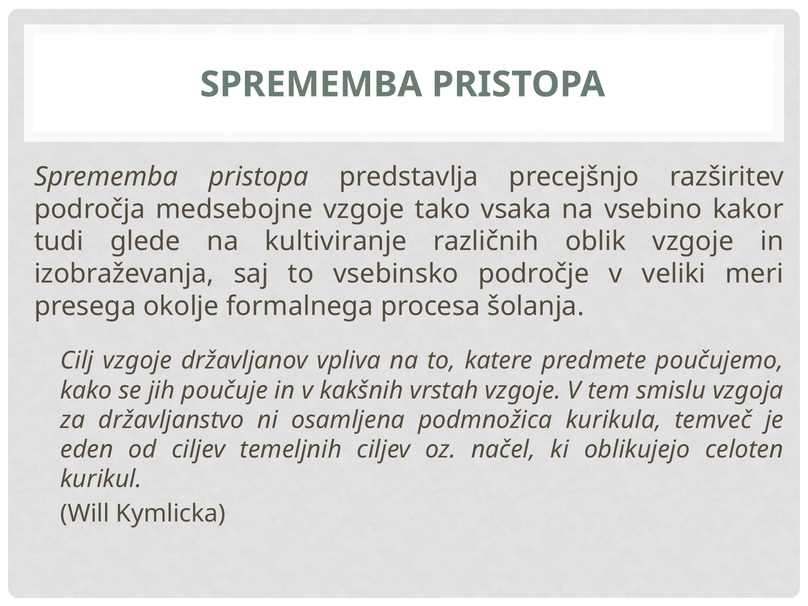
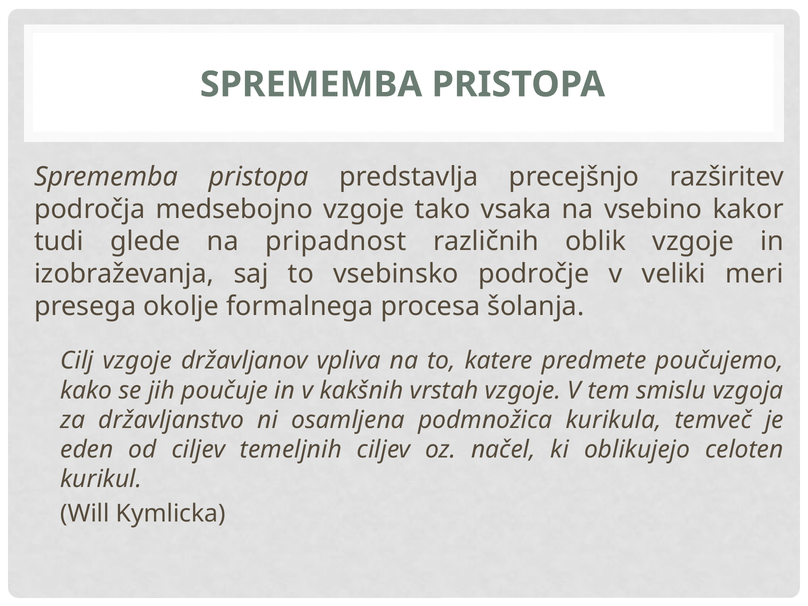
medsebojne: medsebojne -> medsebojno (234, 209)
kultiviranje: kultiviranje -> pripadnost (336, 242)
